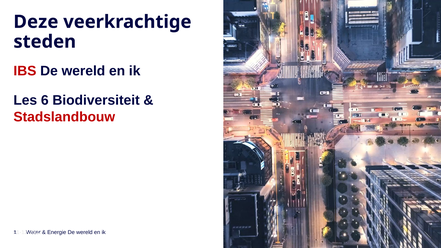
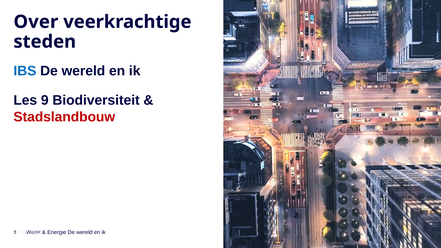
Deze: Deze -> Over (36, 22)
IBS colour: red -> blue (25, 71)
6: 6 -> 9 (45, 100)
